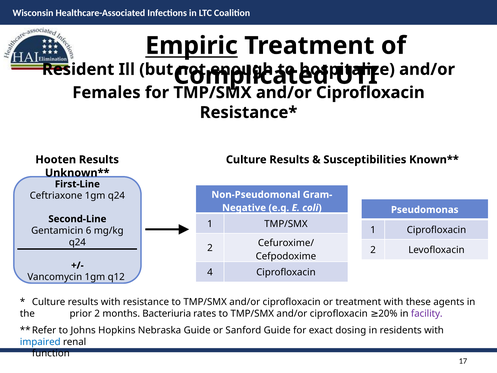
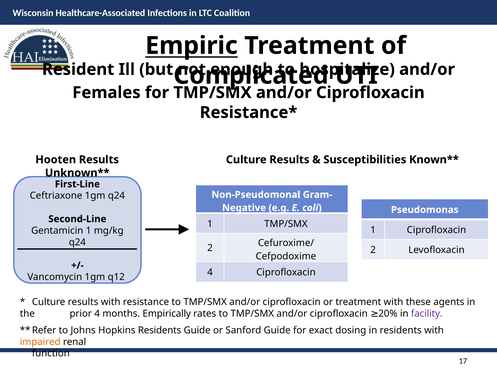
Gentamicin 6: 6 -> 1 (89, 230)
prior 2: 2 -> 4 (97, 313)
Bacteriuria: Bacteriuria -> Empirically (167, 313)
Hopkins Nebraska: Nebraska -> Residents (160, 330)
impaired colour: blue -> orange (40, 342)
